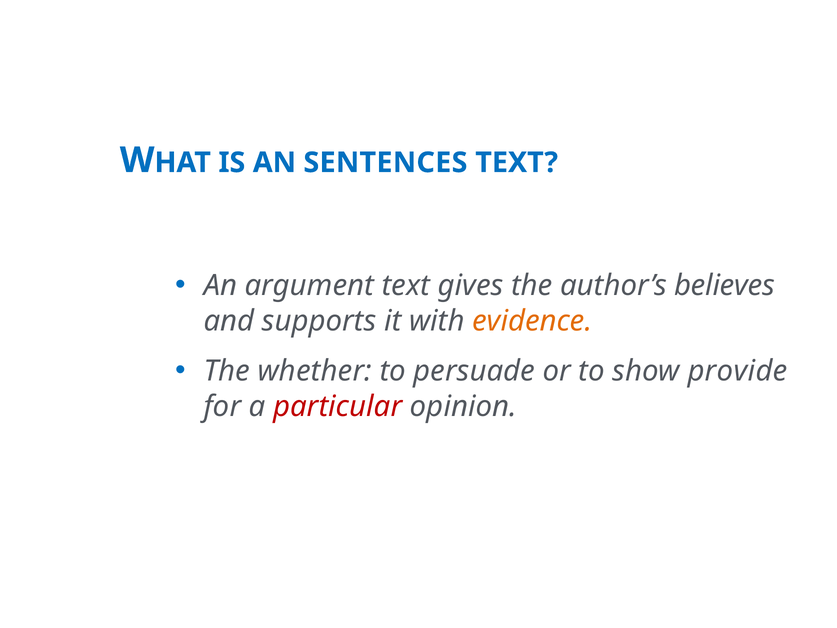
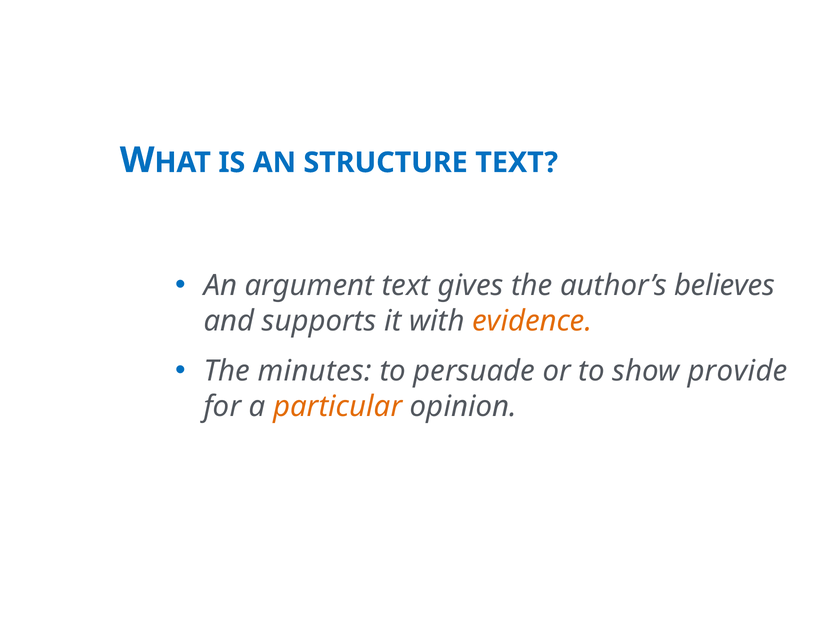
SENTENCES: SENTENCES -> STRUCTURE (386, 163)
whether: whether -> minutes (315, 371)
particular colour: red -> orange (338, 406)
